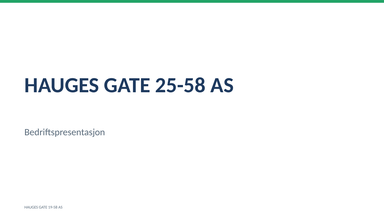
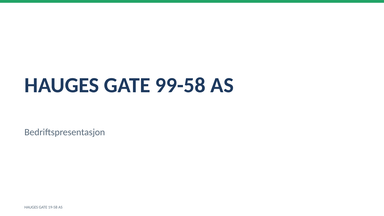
25-58: 25-58 -> 99-58 (180, 85)
